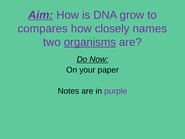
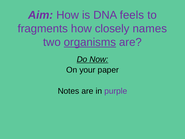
Aim underline: present -> none (41, 15)
grow: grow -> feels (132, 15)
compares: compares -> fragments (43, 29)
